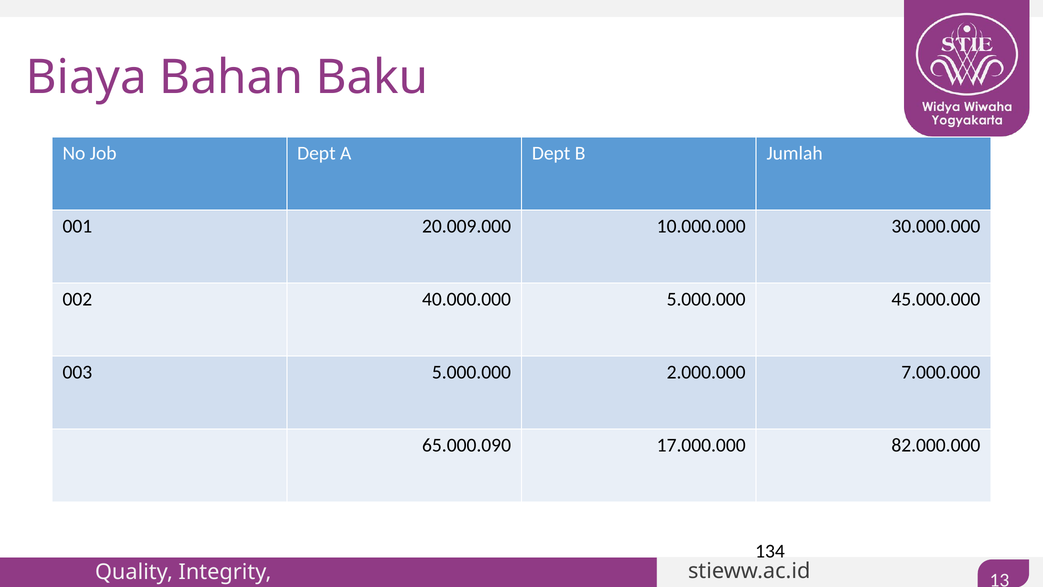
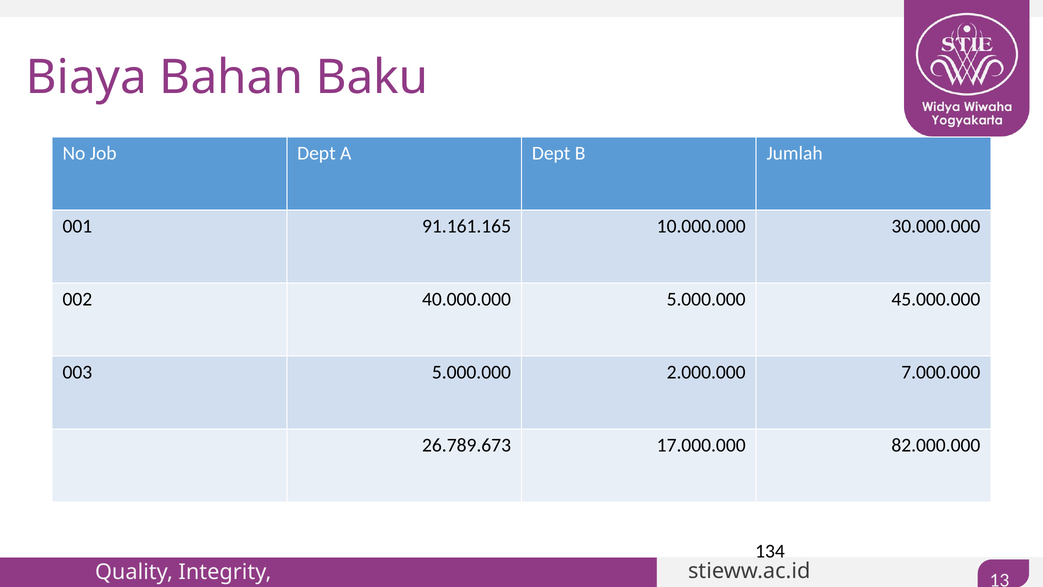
20.009.000: 20.009.000 -> 91.161.165 (467, 226)
65.000.090: 65.000.090 -> 26.789.673 (467, 445)
